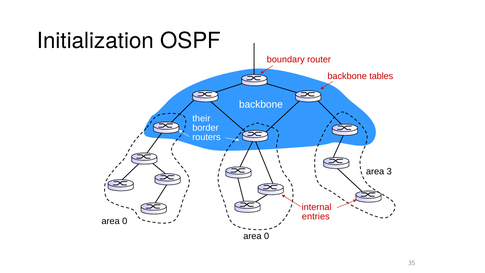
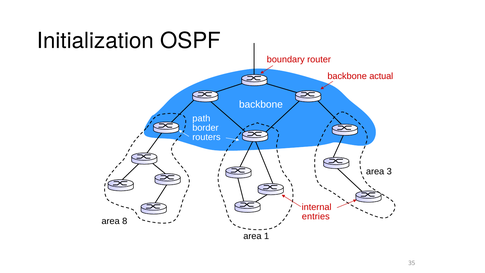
tables: tables -> actual (381, 76)
their: their -> path (201, 118)
0: 0 -> 8 (125, 221)
0: 0 -> 1 (267, 236)
